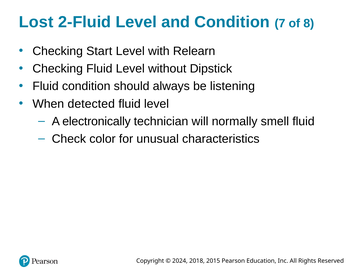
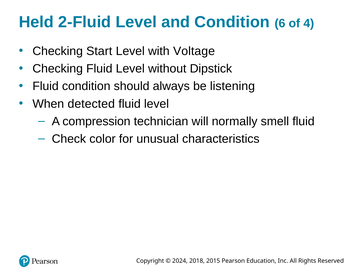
Lost: Lost -> Held (36, 22)
7: 7 -> 6 (280, 23)
8: 8 -> 4 (309, 23)
Relearn: Relearn -> Voltage (194, 51)
electronically: electronically -> compression (96, 121)
